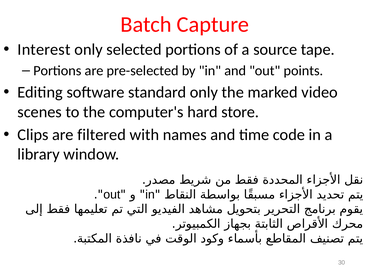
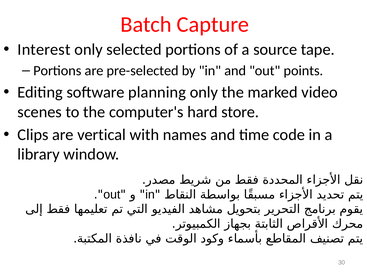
standard: standard -> planning (157, 92)
filtered: filtered -> vertical (102, 135)
